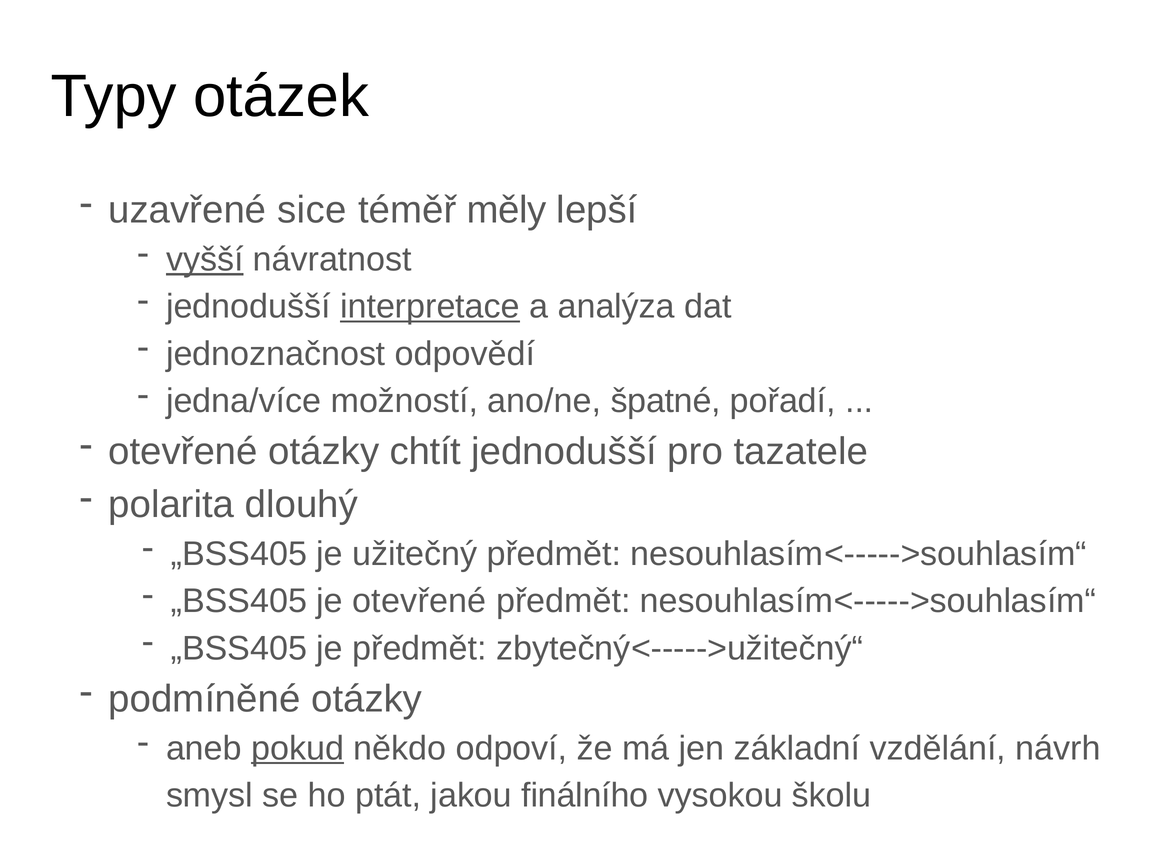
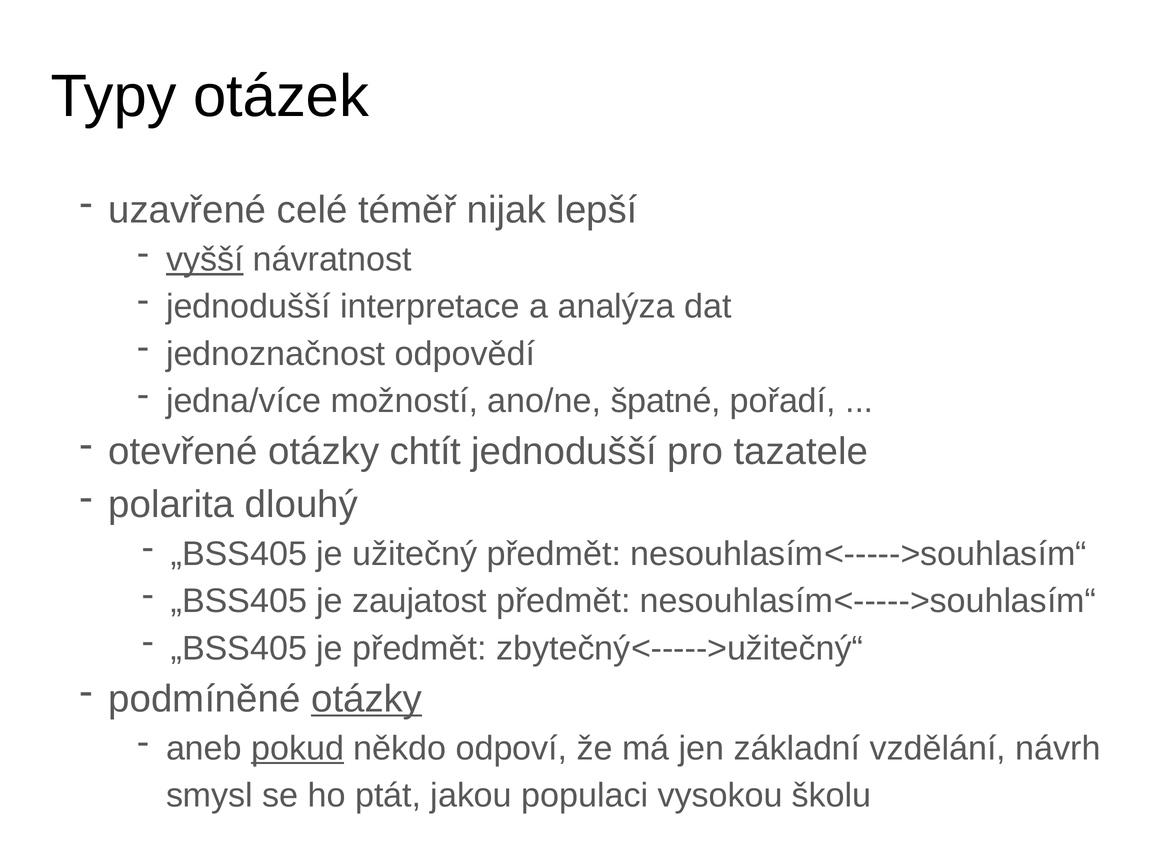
sice: sice -> celé (312, 210)
měly: měly -> nijak (506, 210)
interpretace underline: present -> none (430, 307)
je otevřené: otevřené -> zaujatost (420, 601)
otázky underline: none -> present (367, 699)
finálního: finálního -> populaci (585, 795)
